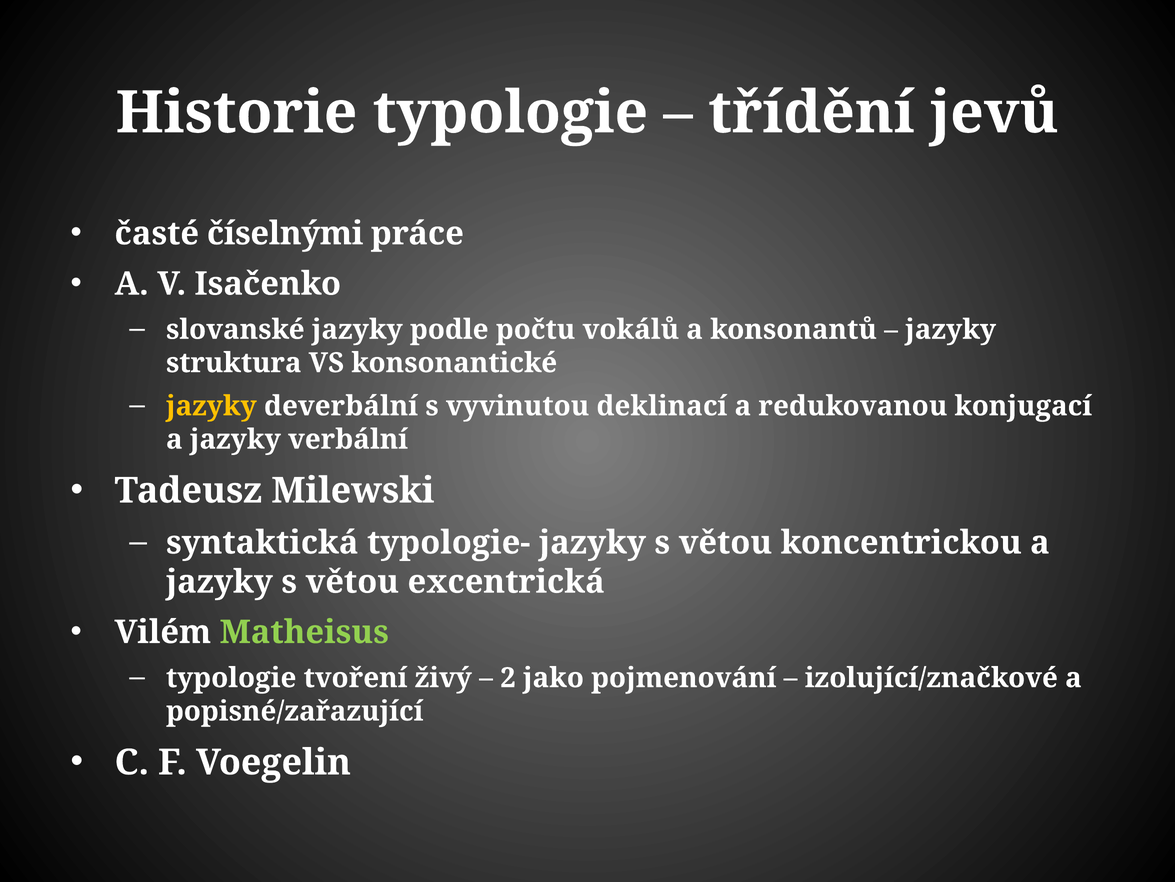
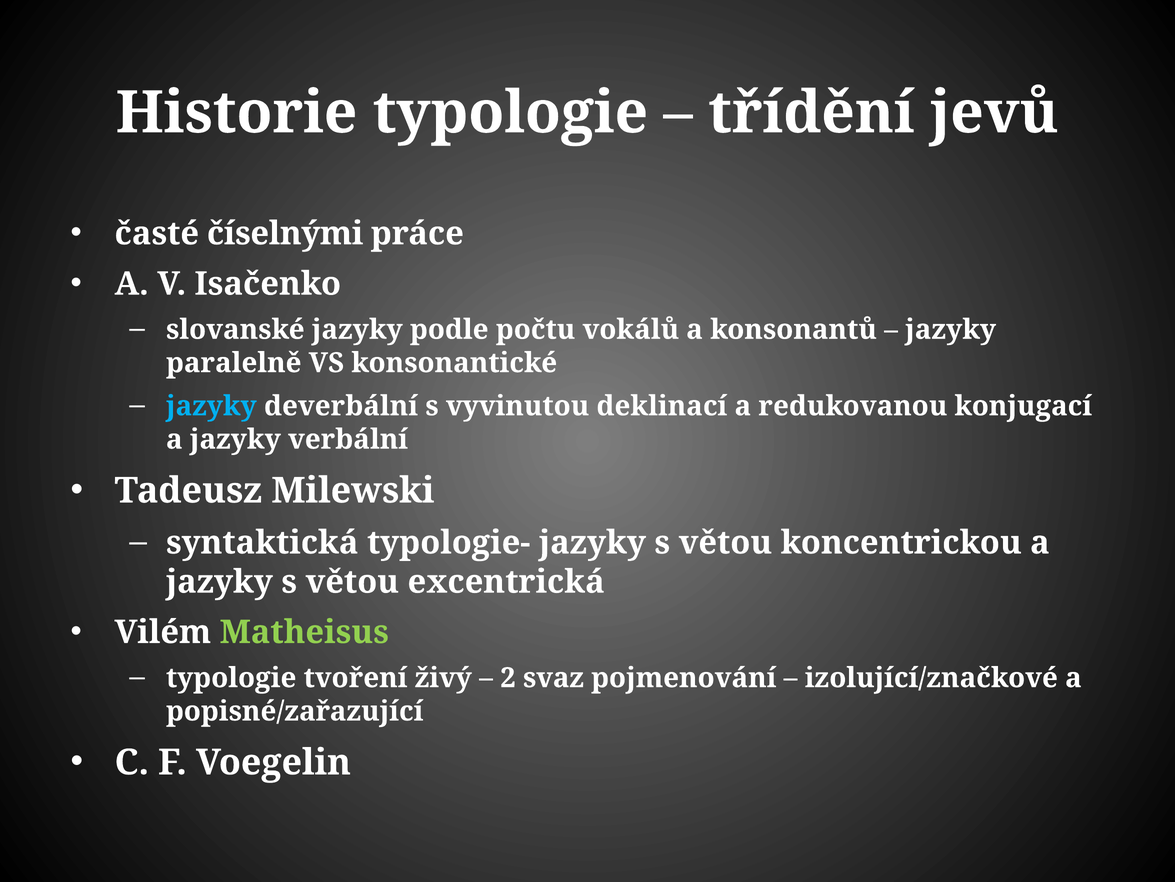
struktura: struktura -> paralelně (234, 363)
jazyky colour: yellow -> light blue (211, 406)
jako: jako -> svaz (553, 677)
